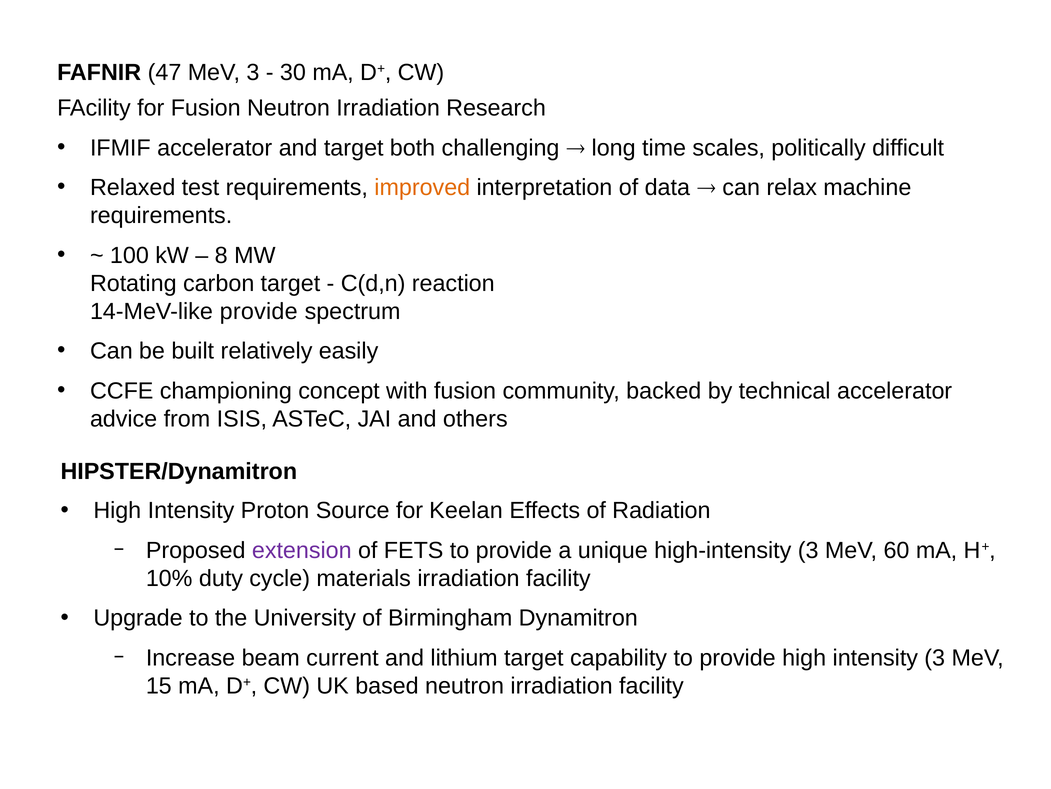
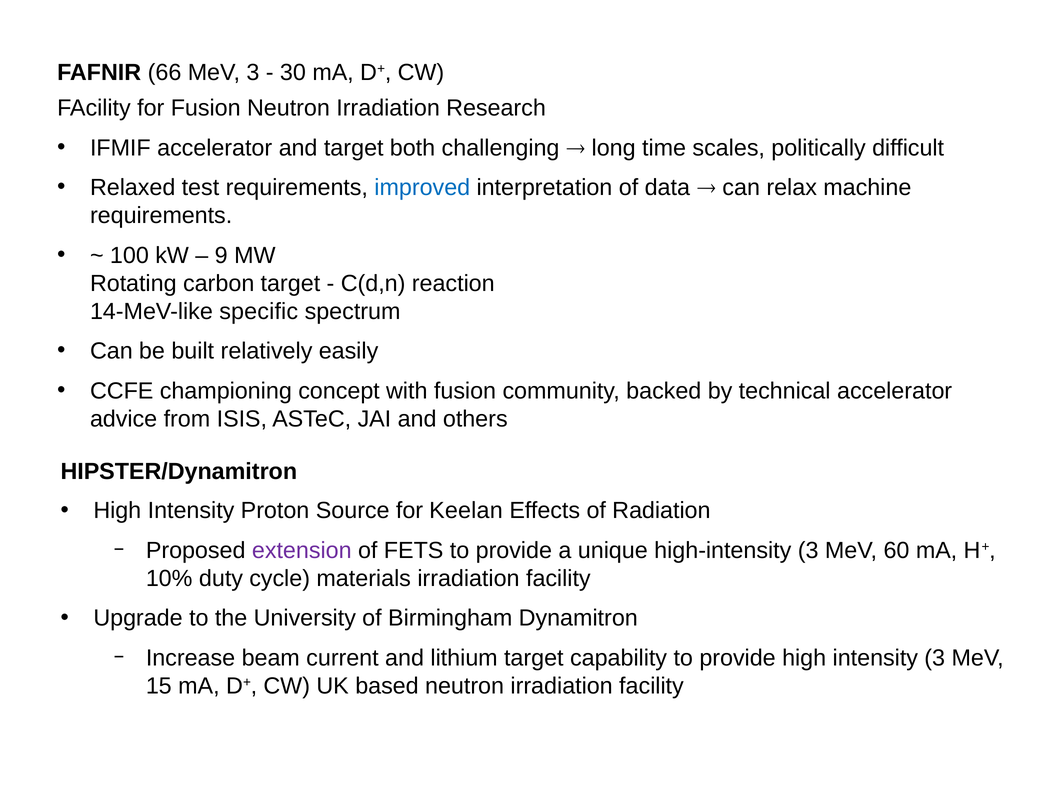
47: 47 -> 66 (165, 73)
improved colour: orange -> blue (422, 187)
8: 8 -> 9 (221, 255)
14-MeV-like provide: provide -> specific (259, 311)
